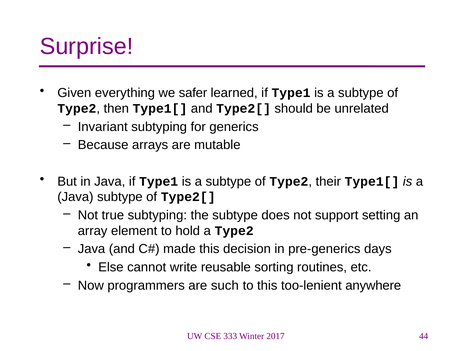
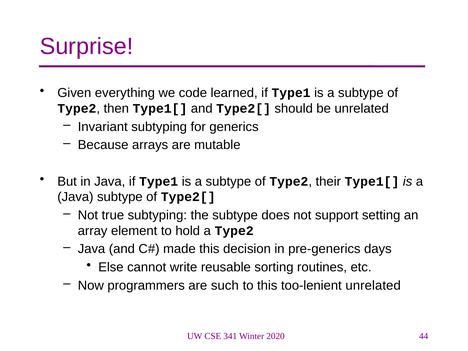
safer: safer -> code (193, 93)
too-lenient anywhere: anywhere -> unrelated (373, 285)
333: 333 -> 341 (230, 336)
2017: 2017 -> 2020 (276, 336)
